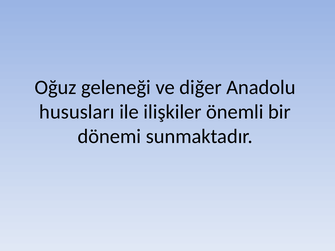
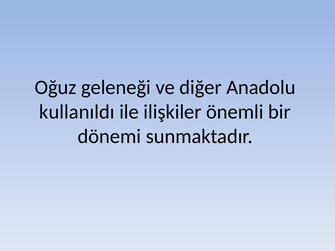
hususları: hususları -> kullanıldı (77, 112)
